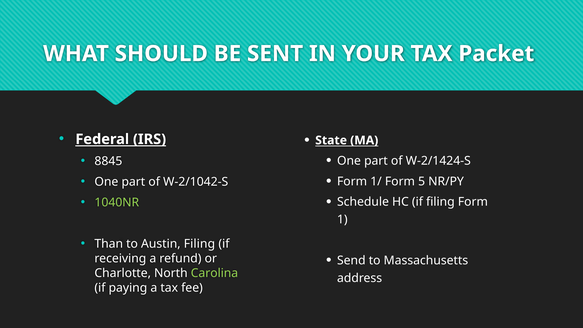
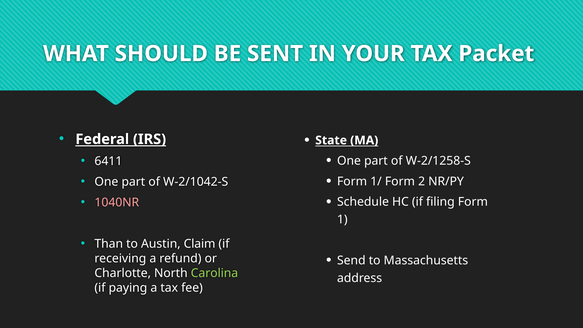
W-2/1424-S: W-2/1424-S -> W-2/1258-S (438, 161)
8845: 8845 -> 6411 (108, 161)
5: 5 -> 2 (422, 181)
1040NR colour: light green -> pink (117, 202)
Austin Filing: Filing -> Claim (200, 244)
